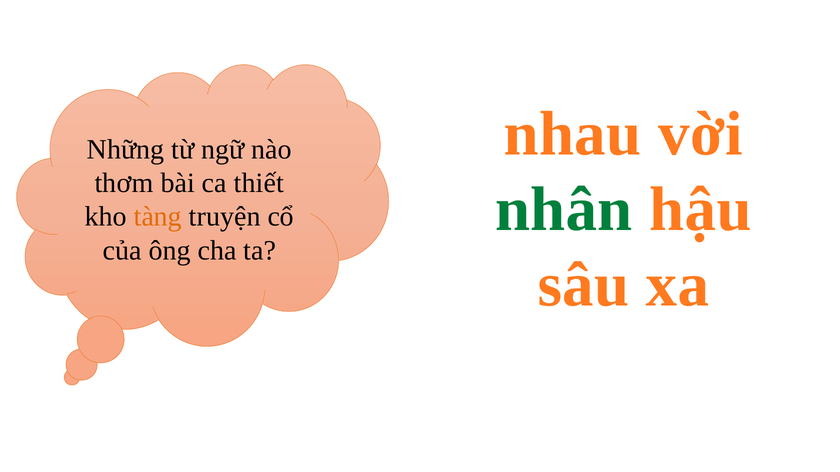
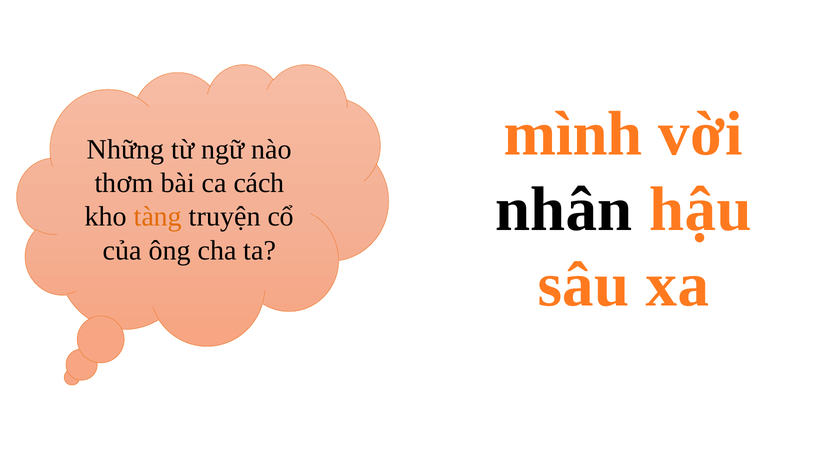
nhau: nhau -> mình (573, 134)
thiết: thiết -> cách (259, 183)
nhân colour: green -> black (564, 210)
